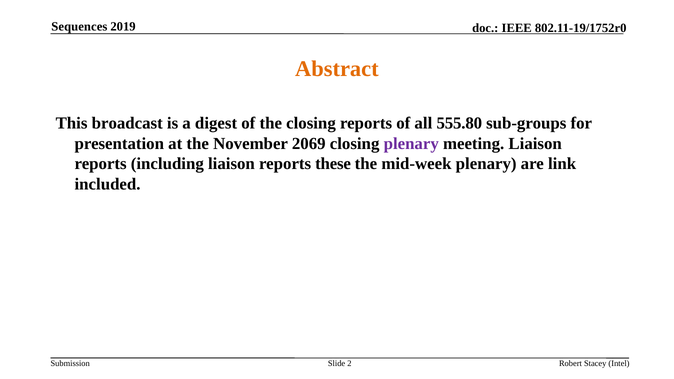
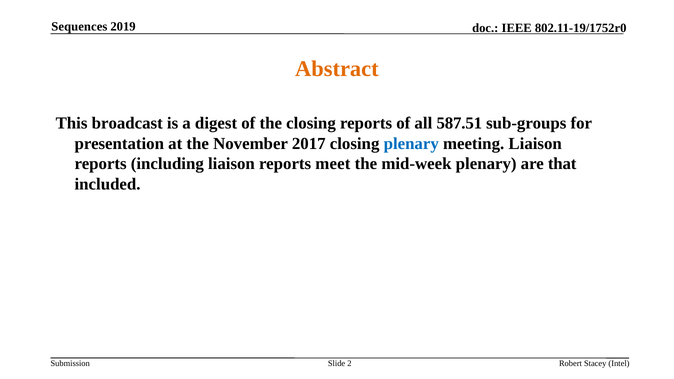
555.80: 555.80 -> 587.51 (459, 123)
2069: 2069 -> 2017 (309, 144)
plenary colour: purple -> blue (411, 144)
these: these -> meet (333, 164)
link: link -> that (562, 164)
